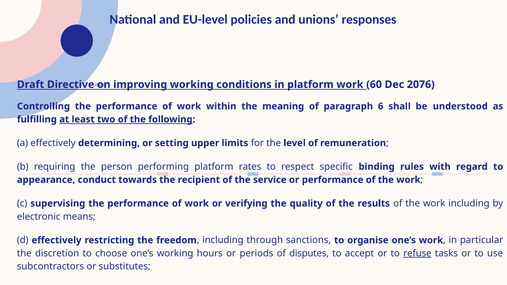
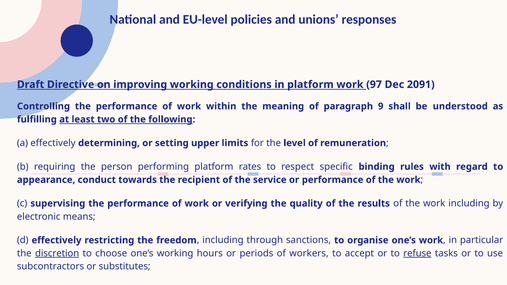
60: 60 -> 97 (374, 85)
2076: 2076 -> 2091 (421, 85)
6: 6 -> 9 (381, 106)
discretion underline: none -> present (57, 253)
disputes: disputes -> workers (309, 253)
